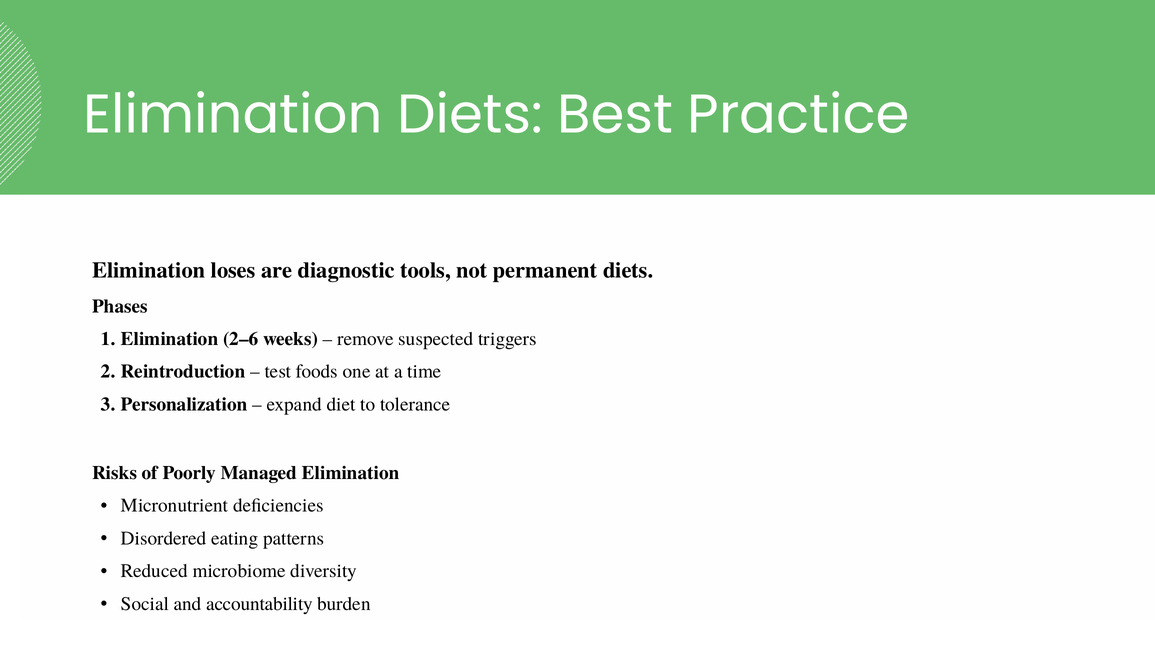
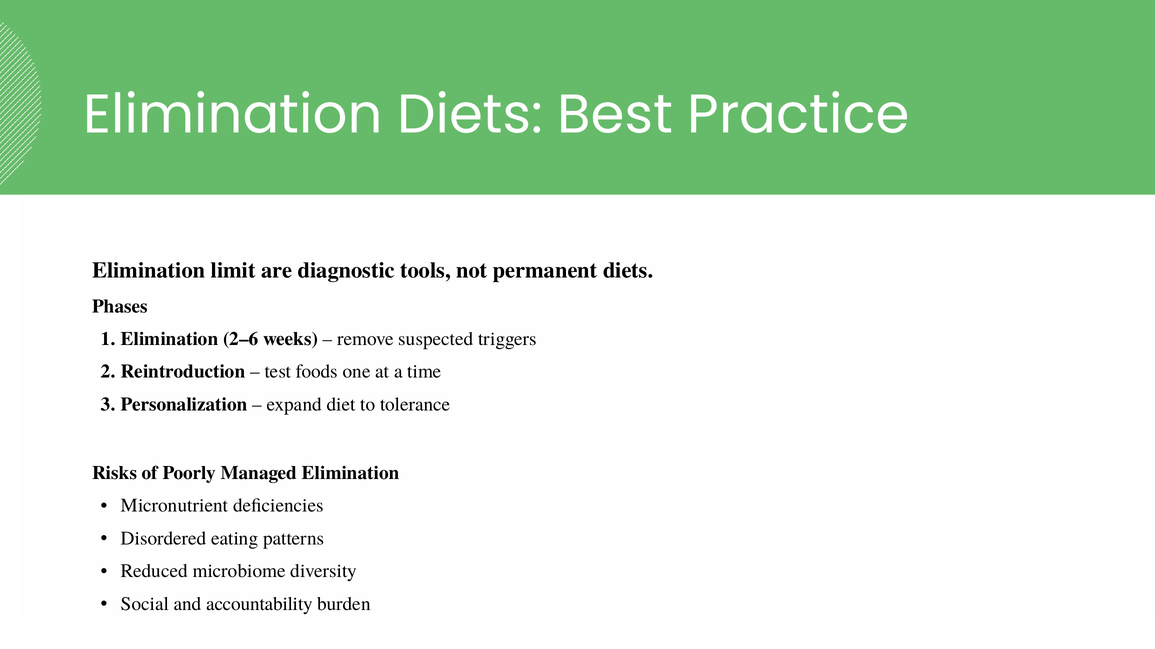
loses: loses -> limit (233, 271)
